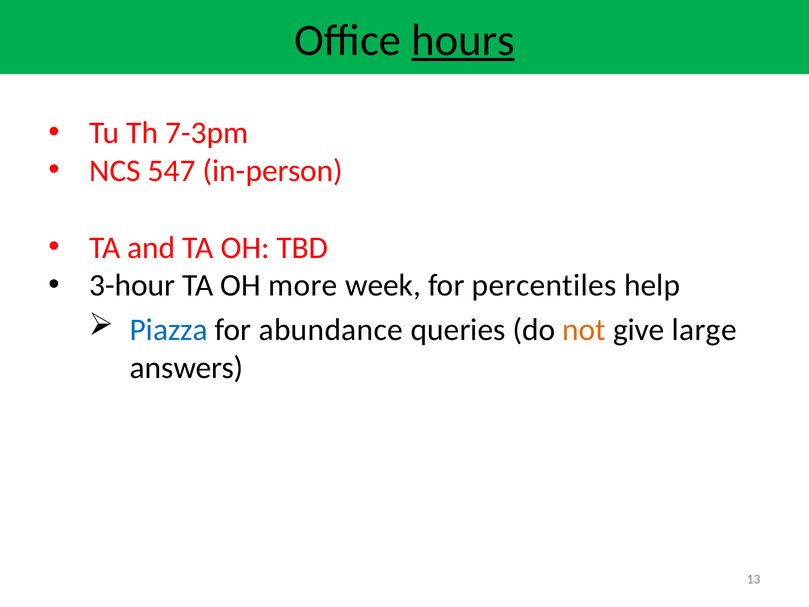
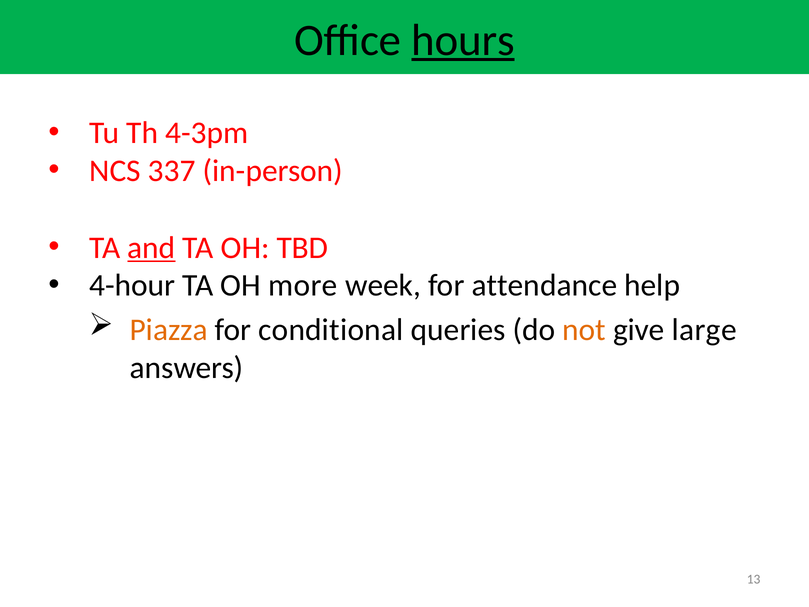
7-3pm: 7-3pm -> 4-3pm (207, 133)
547: 547 -> 337 (172, 171)
and underline: none -> present (151, 248)
3-hour: 3-hour -> 4-hour (132, 285)
percentiles: percentiles -> attendance (544, 285)
Piazza colour: blue -> orange (169, 330)
abundance: abundance -> conditional (331, 330)
